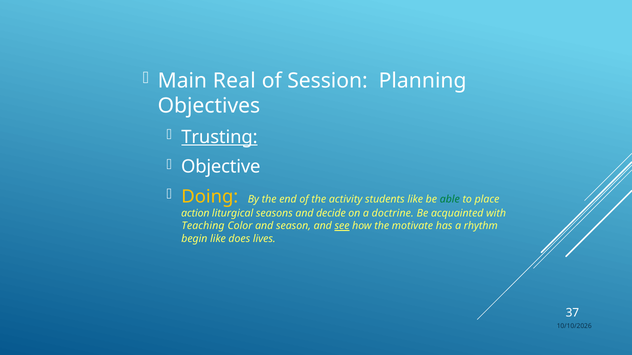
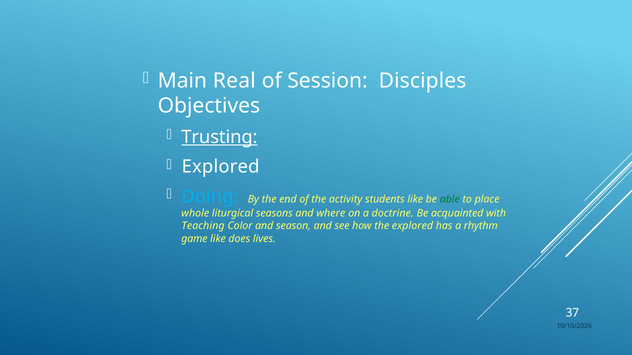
Planning: Planning -> Disciples (423, 81)
Objective: Objective -> Explored (221, 167)
Doing colour: yellow -> light blue (210, 197)
action: action -> whole (195, 214)
decide: decide -> where (331, 214)
see underline: present -> none (342, 226)
the motivate: motivate -> explored (412, 226)
begin: begin -> game (194, 239)
